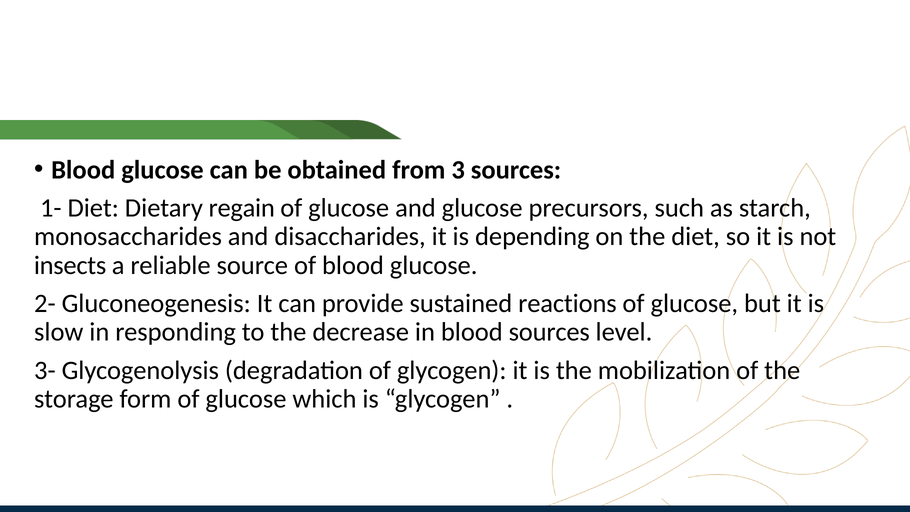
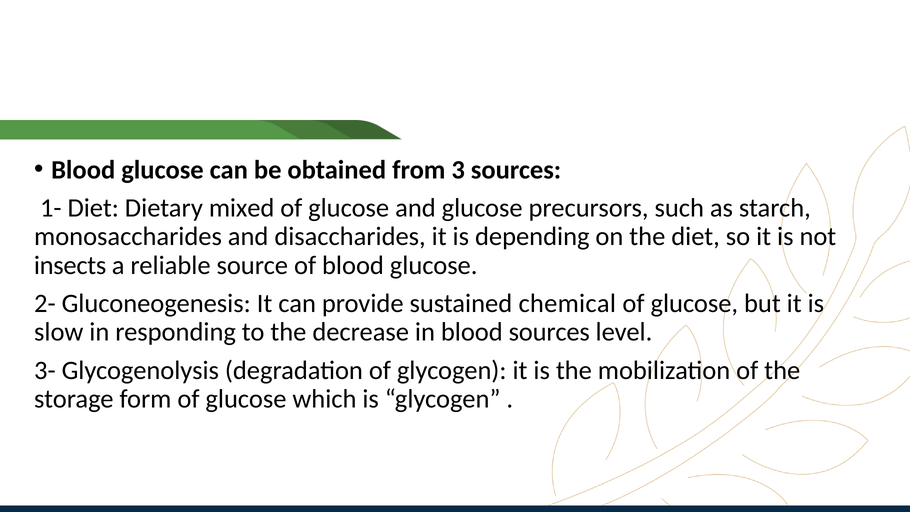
regain: regain -> mixed (242, 208)
reactions: reactions -> chemical (567, 303)
